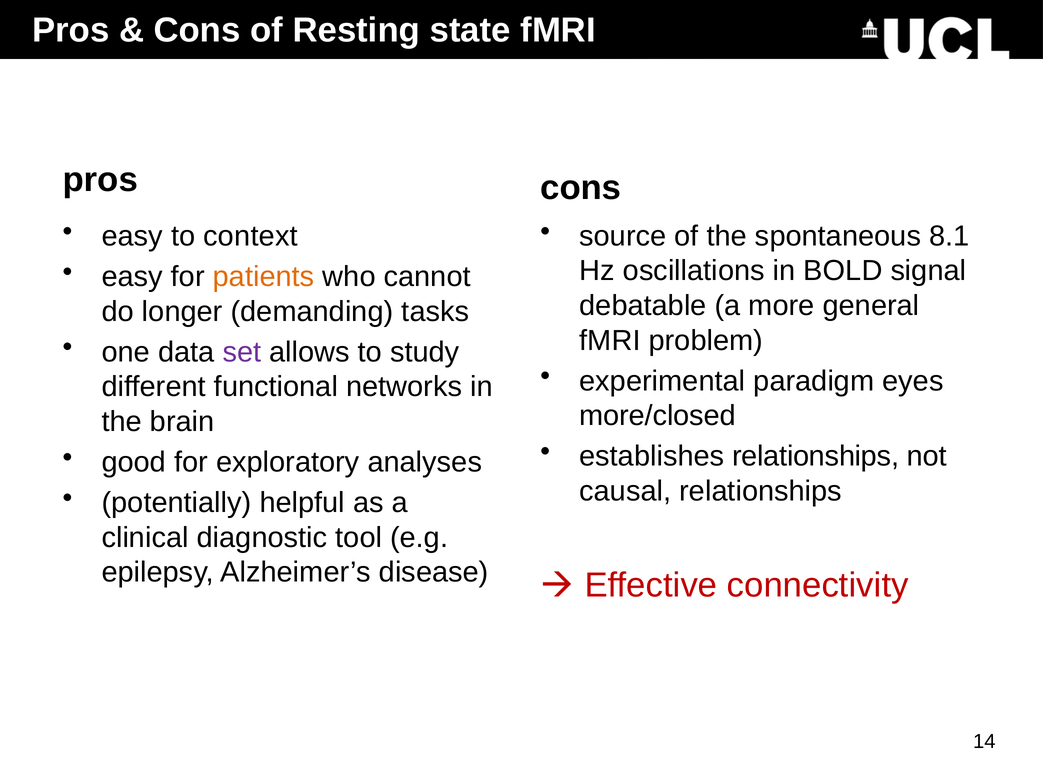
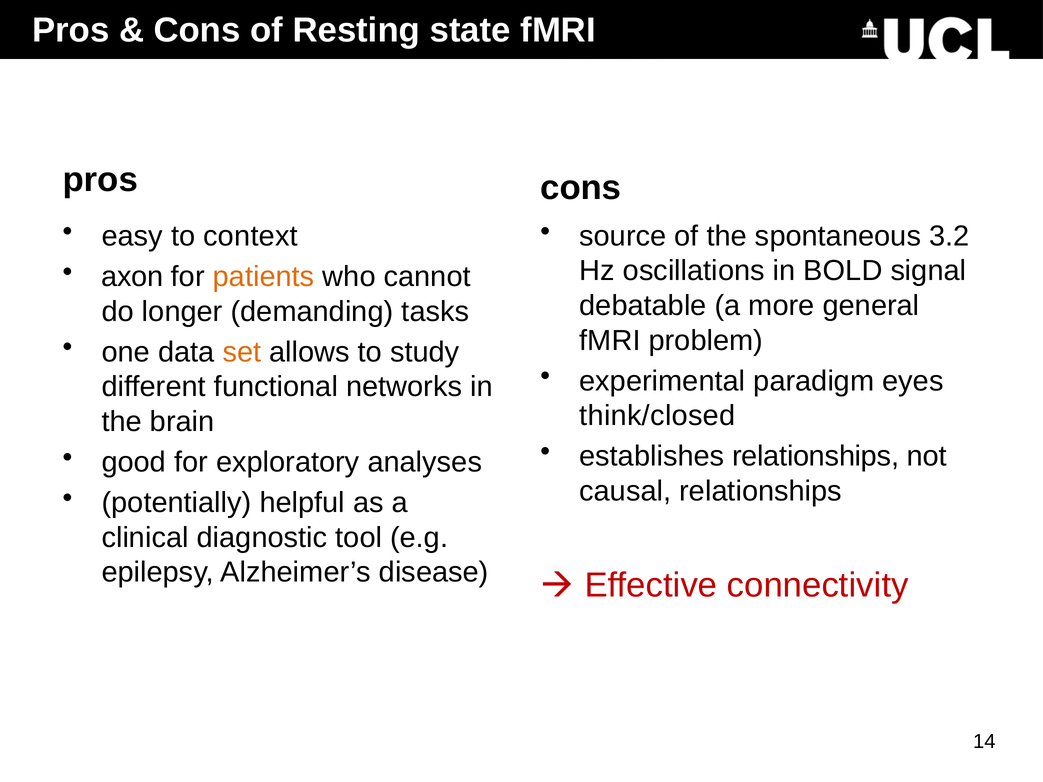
8.1: 8.1 -> 3.2 (949, 236)
easy: easy -> axon (132, 277)
set colour: purple -> orange (242, 352)
more/closed: more/closed -> think/closed (657, 416)
